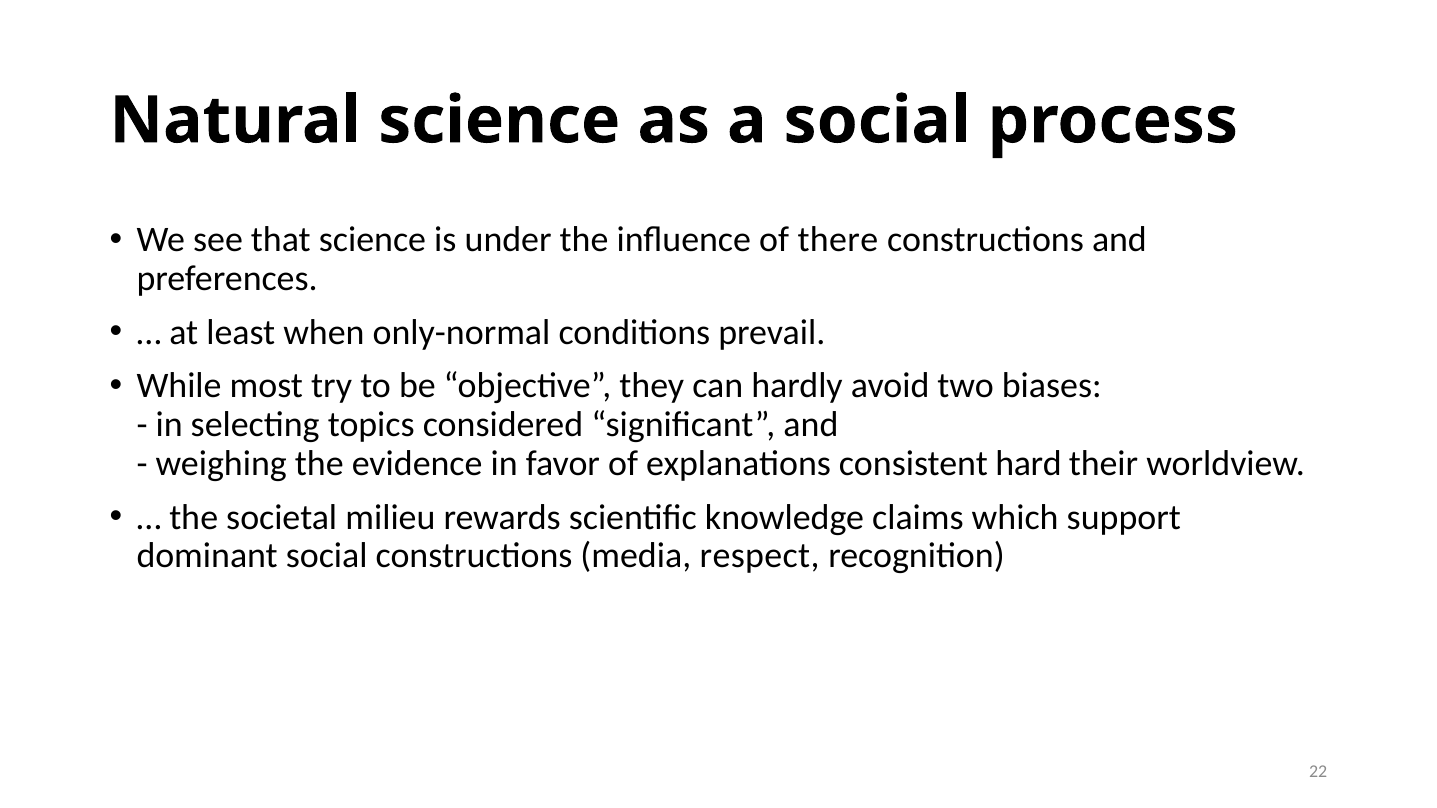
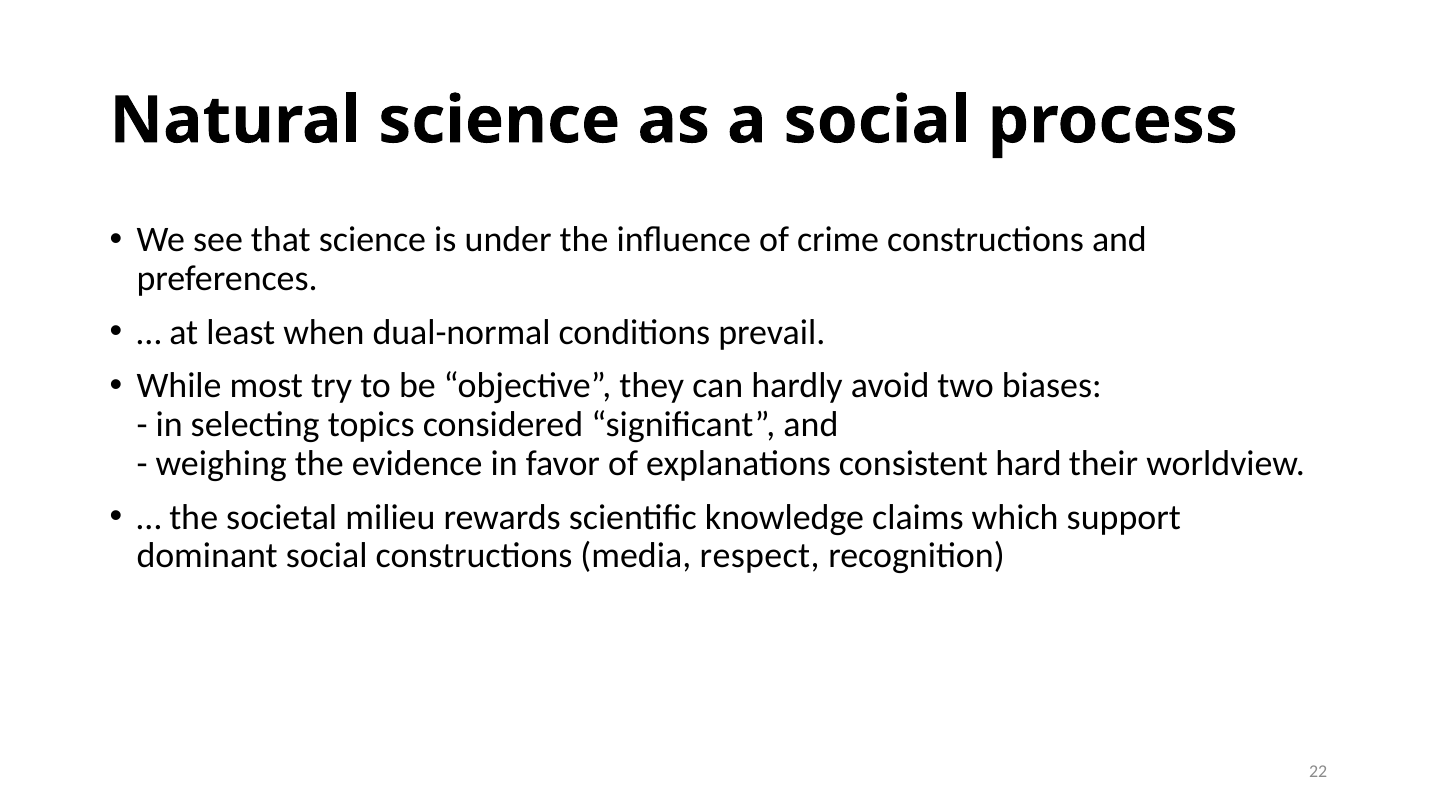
there: there -> crime (838, 240)
only-normal: only-normal -> dual-normal (462, 332)
